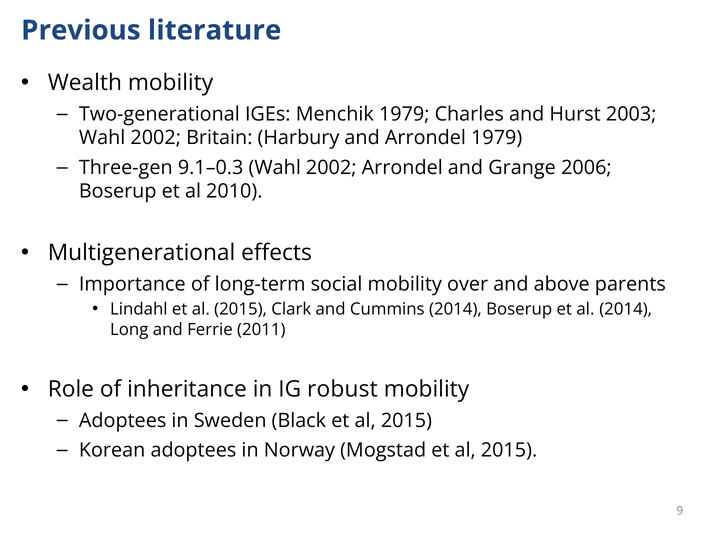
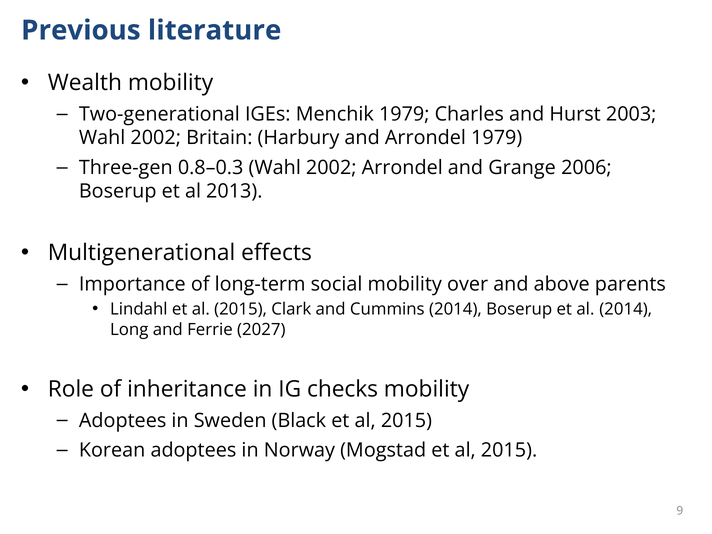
9.1–0.3: 9.1–0.3 -> 0.8–0.3 (211, 168)
2010: 2010 -> 2013 (234, 191)
2011: 2011 -> 2027 (261, 329)
robust: robust -> checks (343, 389)
